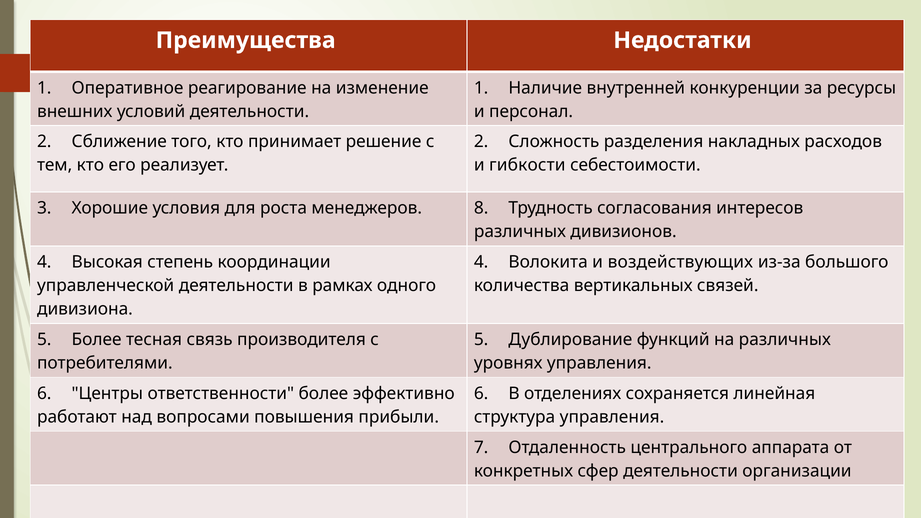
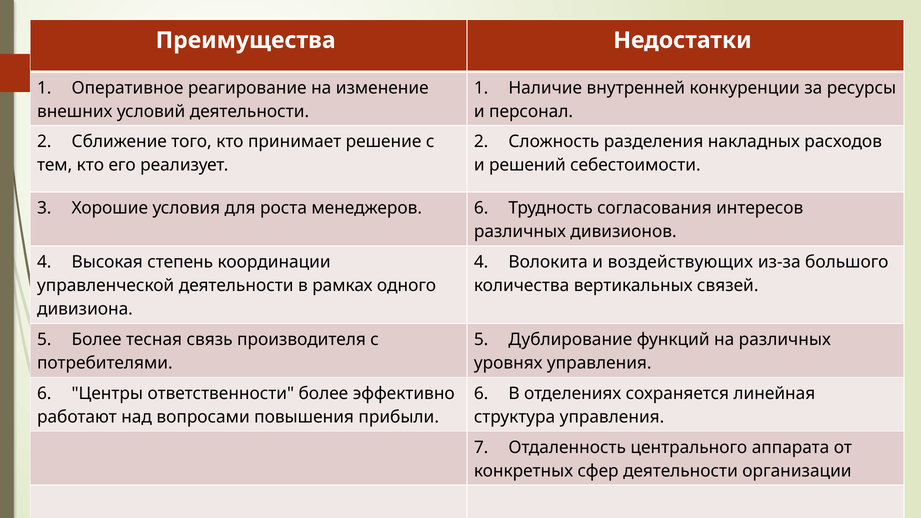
гибкости: гибкости -> решений (527, 165)
менеджеров 8: 8 -> 6 (481, 208)
